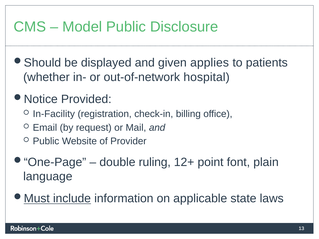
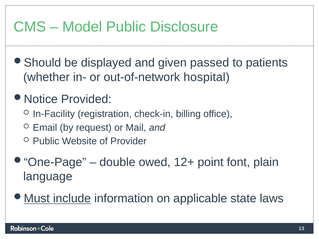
applies: applies -> passed (210, 63)
ruling: ruling -> owed (155, 162)
